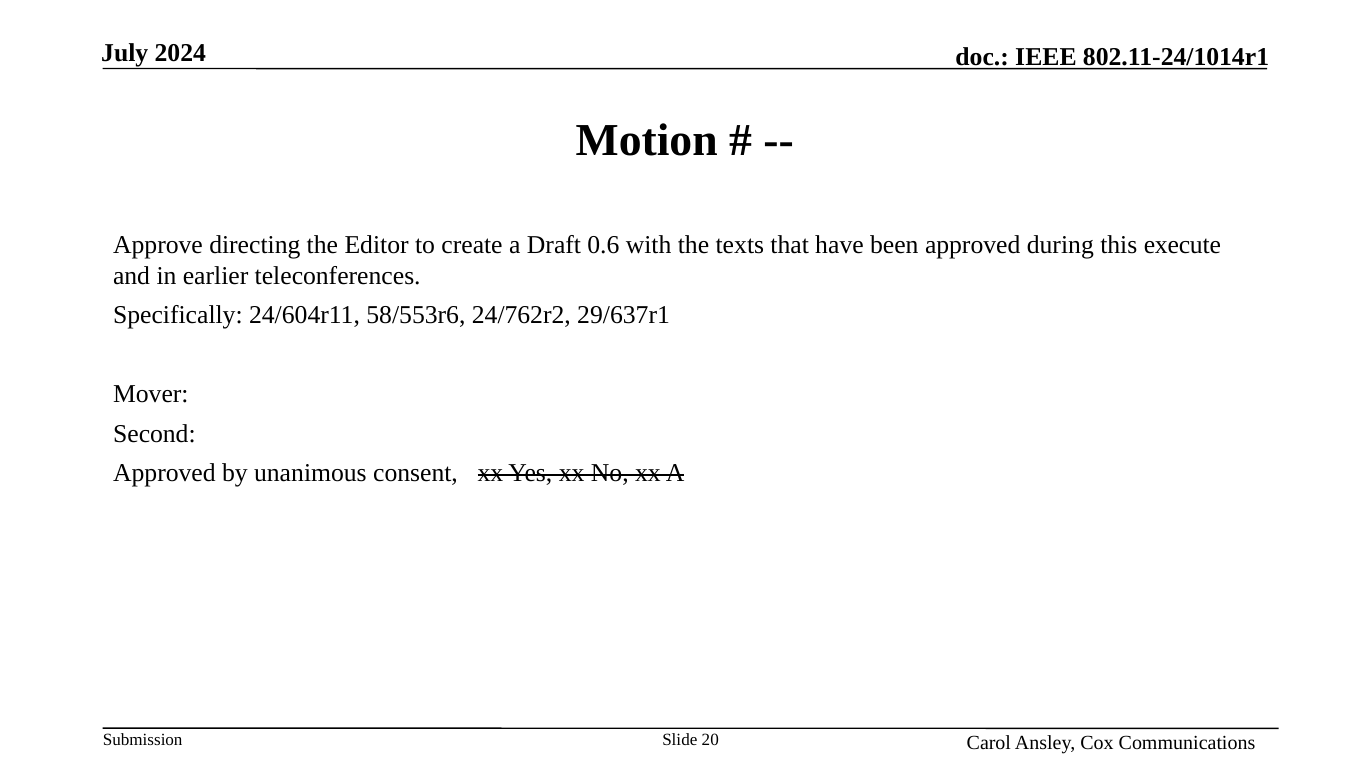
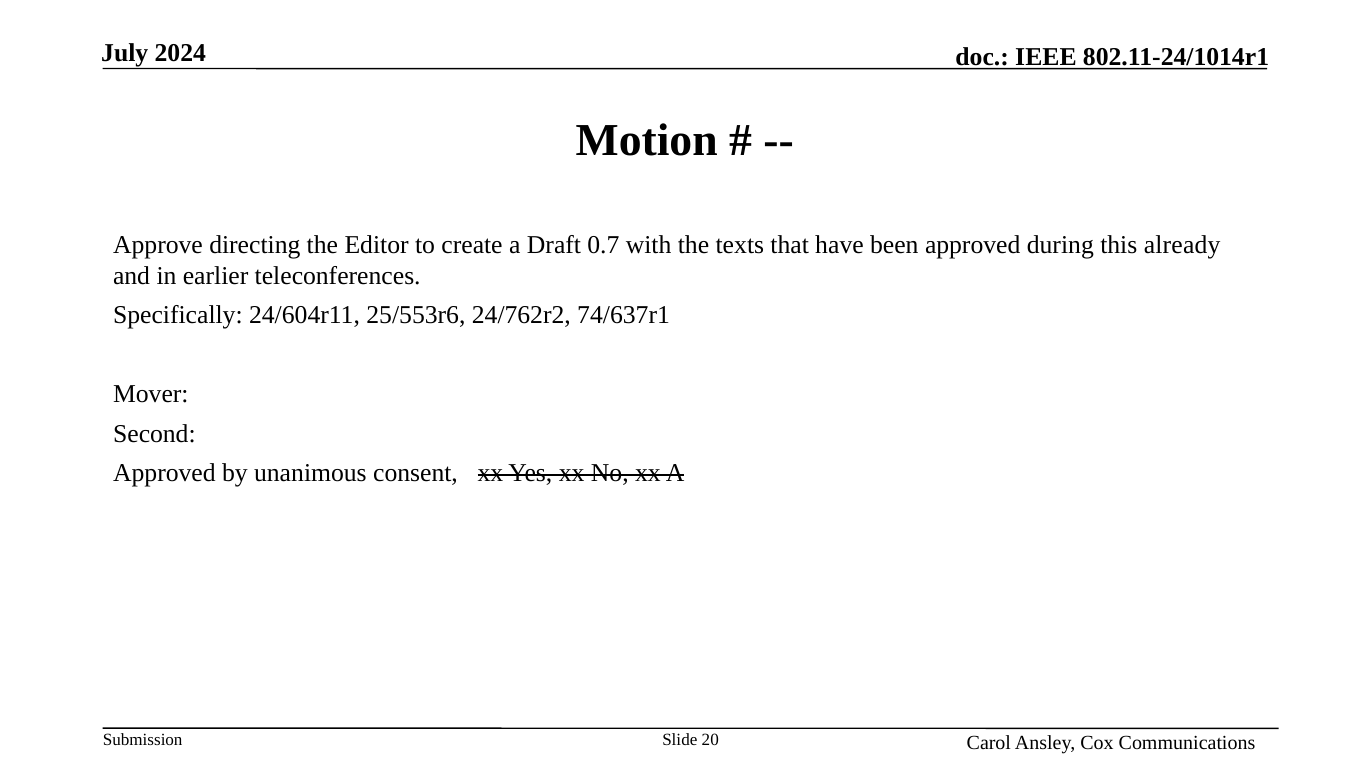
0.6: 0.6 -> 0.7 (603, 245)
execute: execute -> already (1182, 245)
58/553r6: 58/553r6 -> 25/553r6 (416, 315)
29/637r1: 29/637r1 -> 74/637r1 (624, 315)
